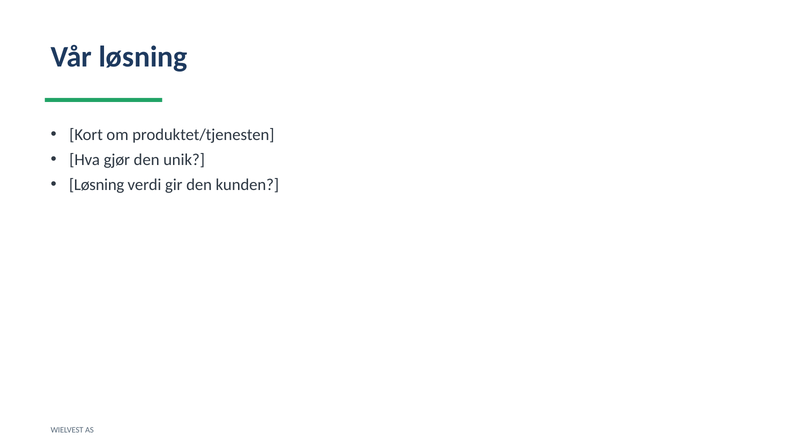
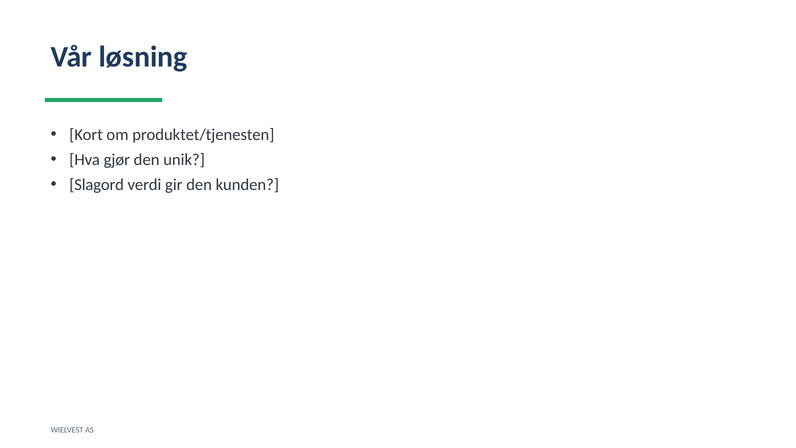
Løsning: Løsning -> Slagord (97, 185)
